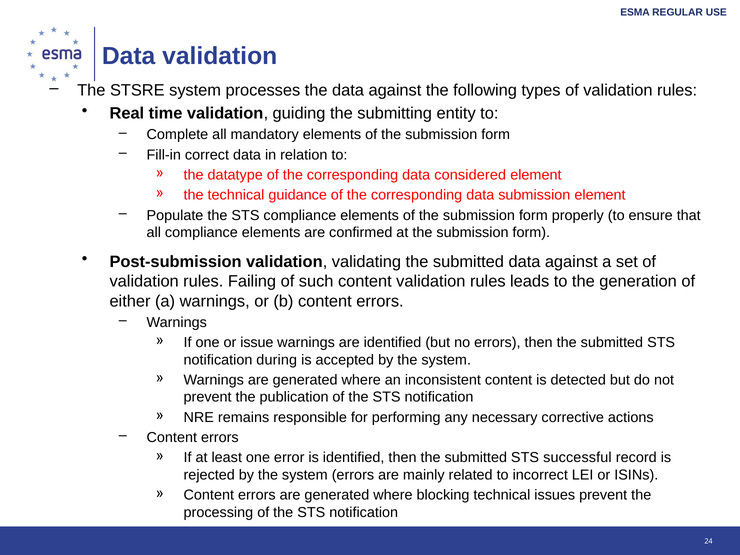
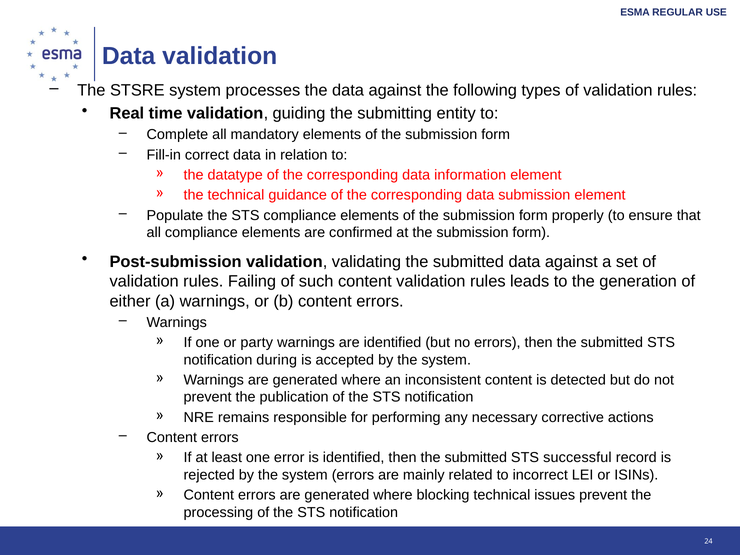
considered: considered -> information (470, 175)
issue: issue -> party (257, 342)
